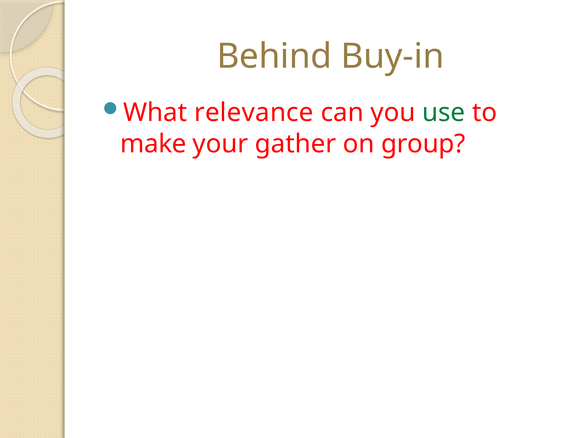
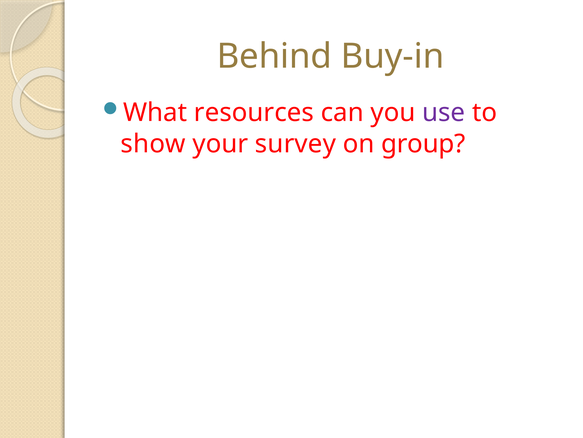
relevance: relevance -> resources (254, 113)
use colour: green -> purple (444, 113)
make: make -> show (153, 144)
gather: gather -> survey (295, 144)
